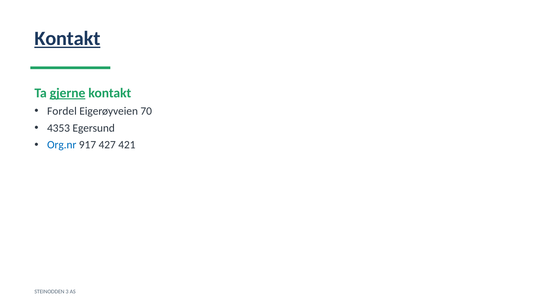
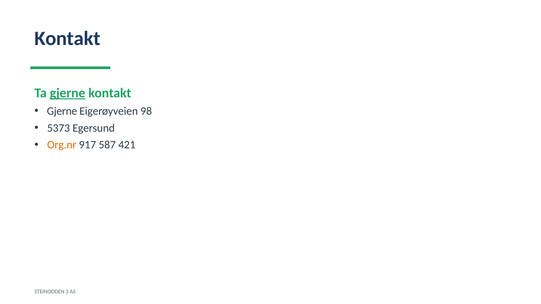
Kontakt underline: present -> none (67, 39)
Fordel: Fordel -> Gjerne (62, 111)
70: 70 -> 98 (146, 111)
4353: 4353 -> 5373 (59, 128)
Org.nr colour: blue -> orange (62, 145)
427: 427 -> 587 (107, 145)
